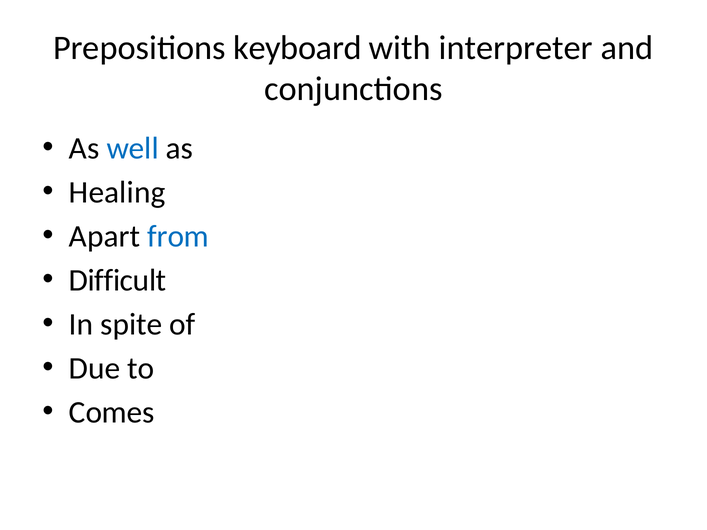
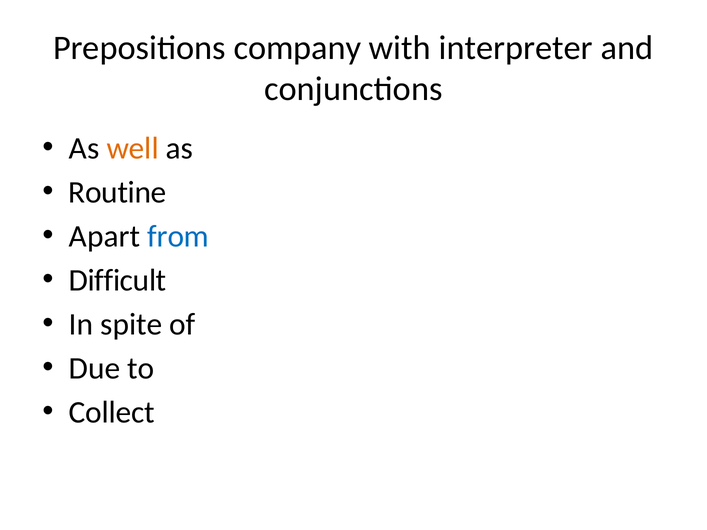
keyboard: keyboard -> company (297, 48)
well colour: blue -> orange (133, 148)
Healing: Healing -> Routine (117, 192)
Comes: Comes -> Collect (112, 412)
